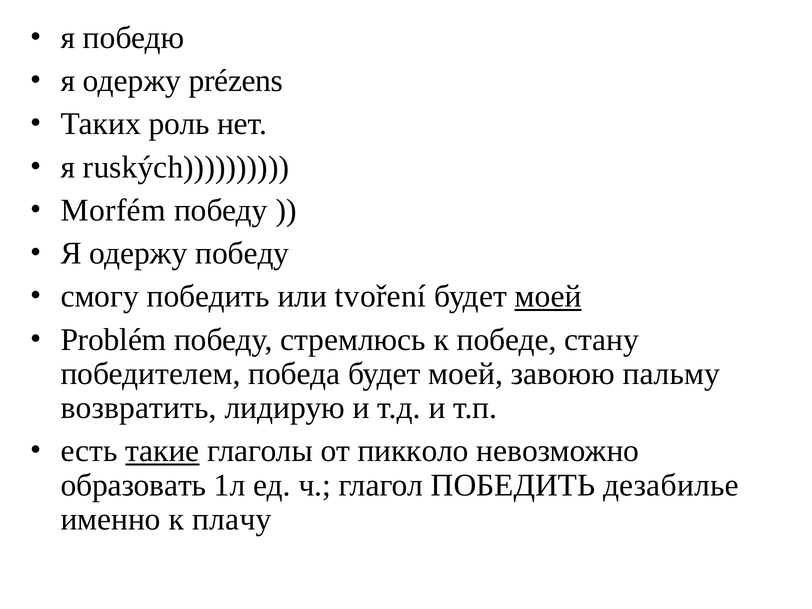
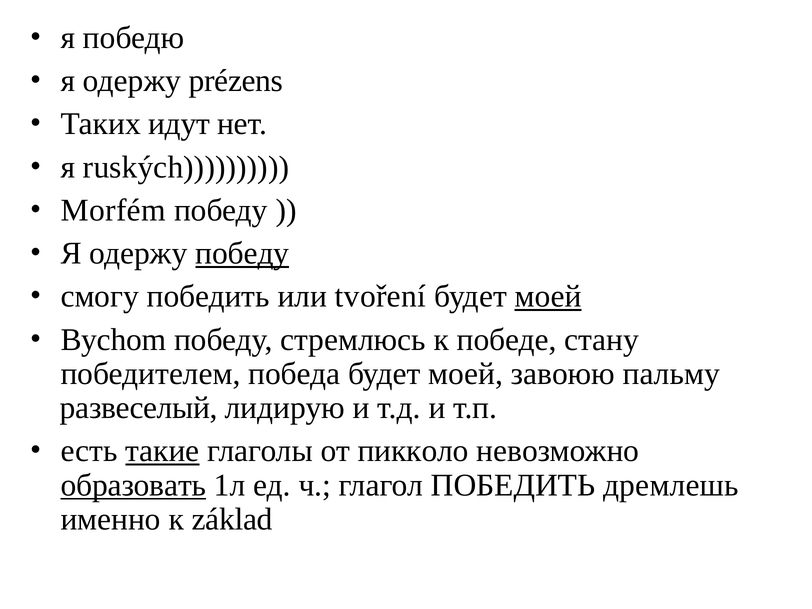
роль: роль -> идут (179, 124)
победу underline: none -> present (242, 253)
Problém: Problém -> Bychom (114, 340)
возвратить: возвратить -> развеселый (139, 408)
образовать underline: none -> present (133, 485)
дезабилье: дезабилье -> дремлешь (671, 485)
плачу: плачу -> základ (232, 519)
